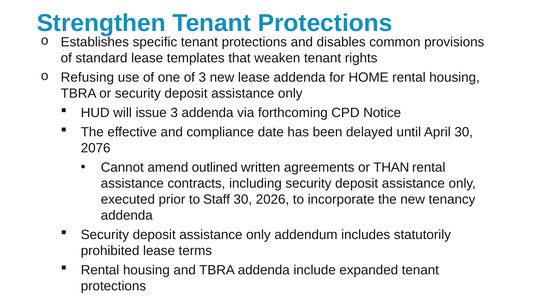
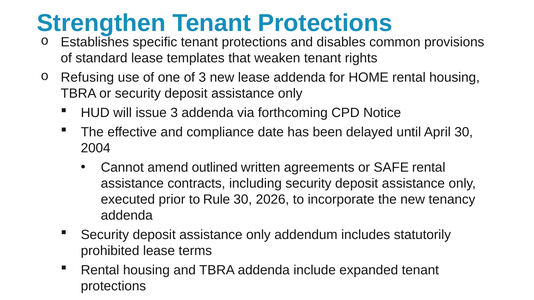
2076: 2076 -> 2004 (96, 148)
THAN: THAN -> SAFE (391, 168)
Staff: Staff -> Rule (217, 200)
